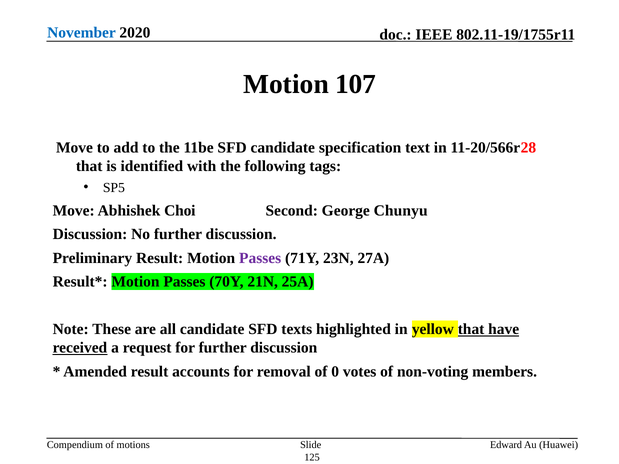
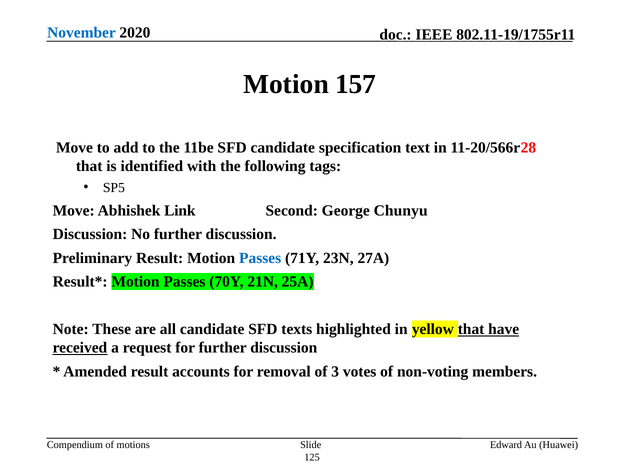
107: 107 -> 157 (356, 84)
Choi: Choi -> Link (180, 211)
Passes colour: purple -> blue (260, 258)
0: 0 -> 3 (335, 372)
